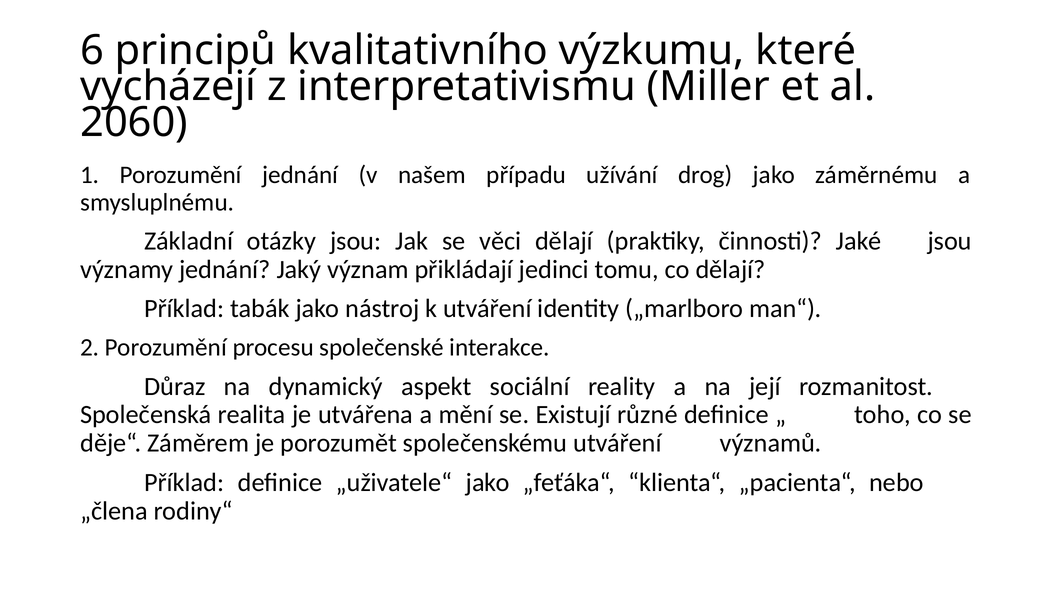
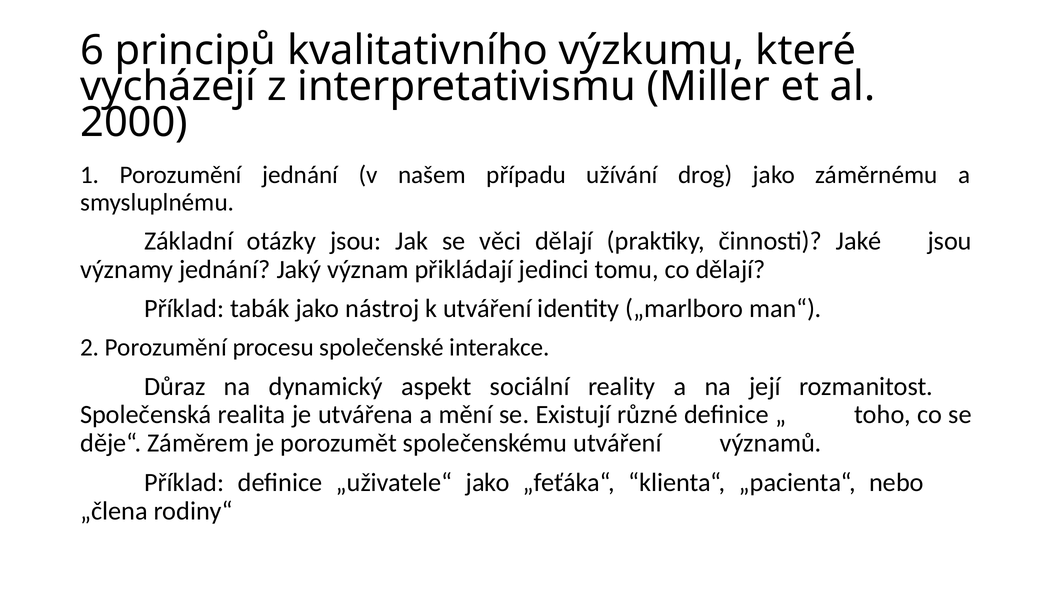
2060: 2060 -> 2000 (134, 122)
